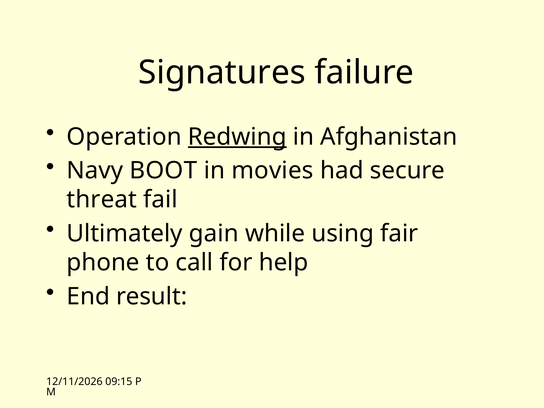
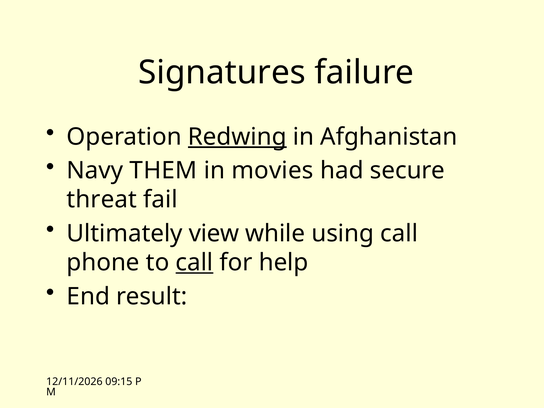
BOOT: BOOT -> THEM (163, 171)
gain: gain -> view (214, 234)
using fair: fair -> call (399, 234)
call underline: none -> present (194, 263)
